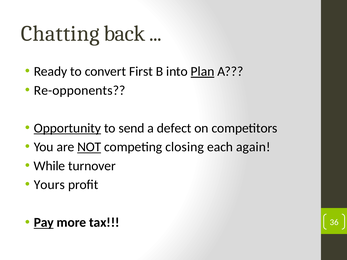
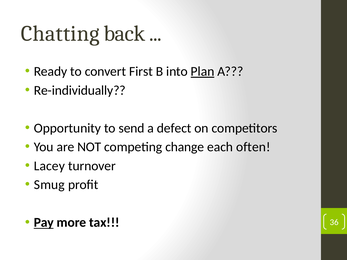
Re-opponents: Re-opponents -> Re-individually (80, 90)
Opportunity underline: present -> none (67, 128)
NOT underline: present -> none (89, 147)
closing: closing -> change (185, 147)
again: again -> often (253, 147)
While: While -> Lacey (49, 166)
Yours: Yours -> Smug (49, 185)
